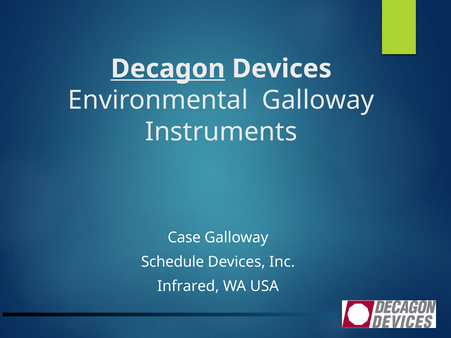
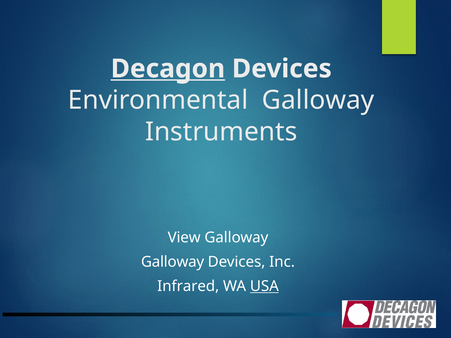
Case: Case -> View (184, 238)
Schedule: Schedule -> Galloway (173, 262)
USA underline: none -> present (264, 286)
